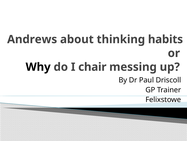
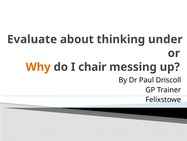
Andrews: Andrews -> Evaluate (32, 39)
habits: habits -> under (165, 39)
Why colour: black -> orange (38, 67)
